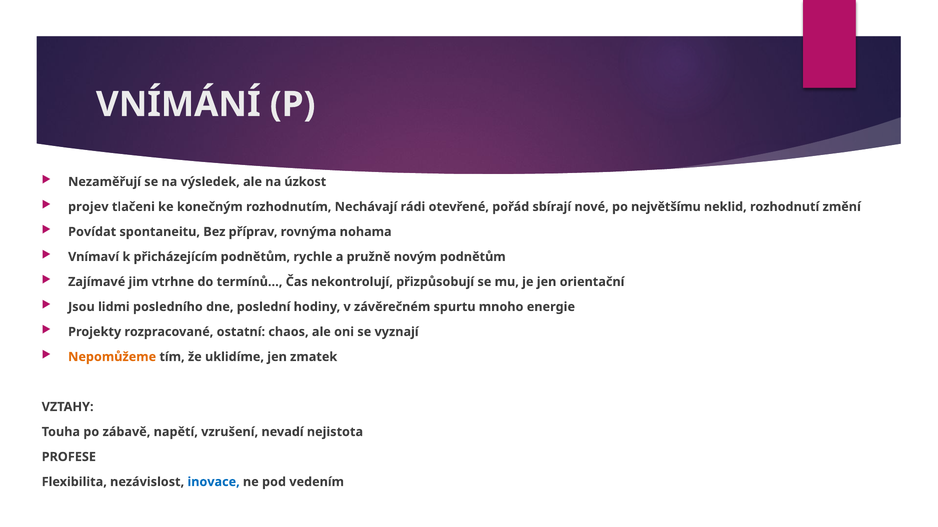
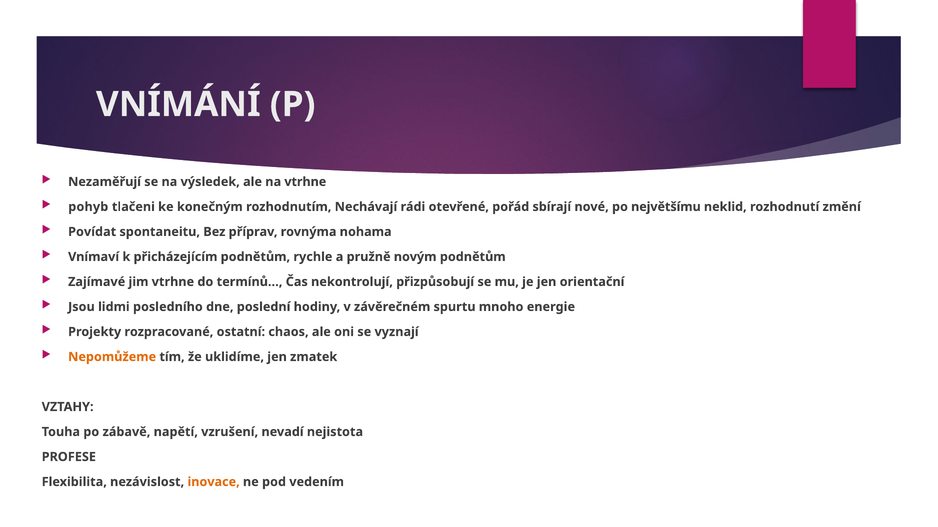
na úzkost: úzkost -> vtrhne (305, 182)
projev: projev -> pohyb (88, 207)
inovace colour: blue -> orange (214, 482)
